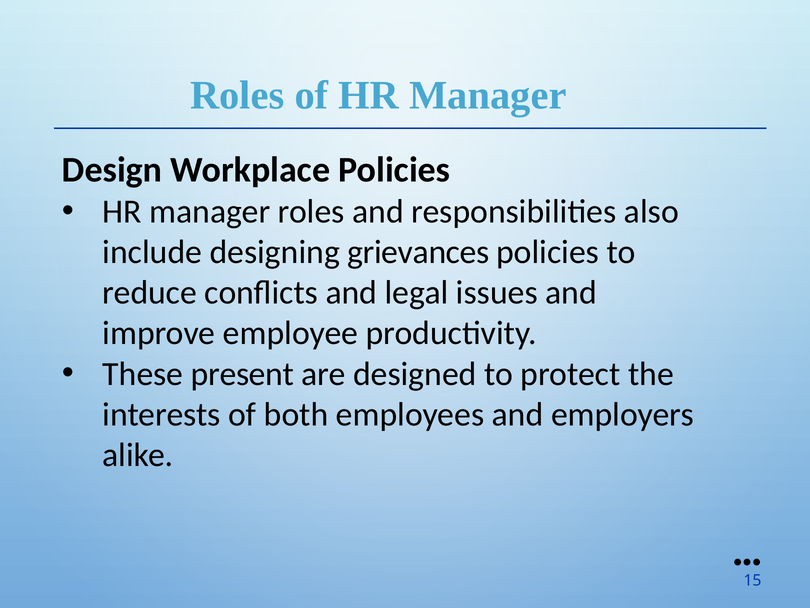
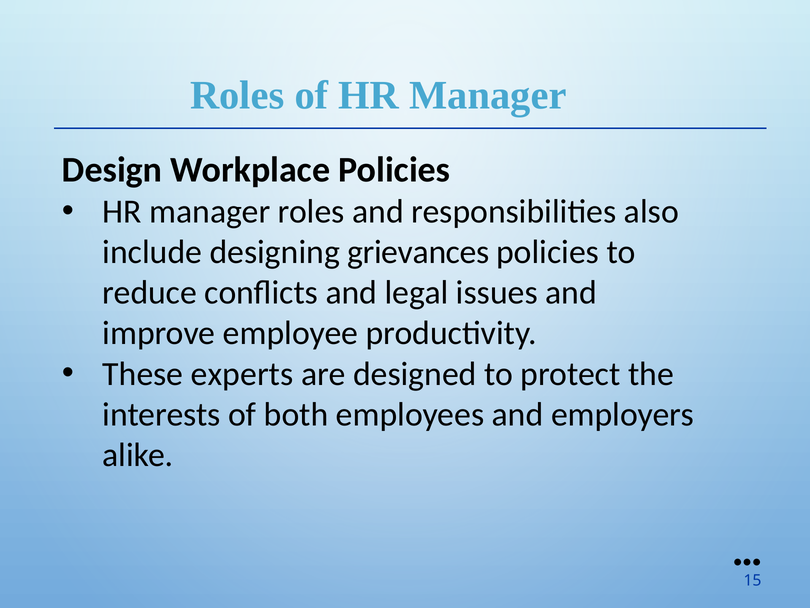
present: present -> experts (242, 374)
